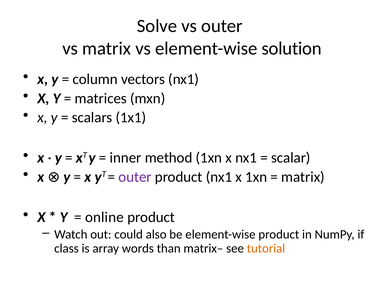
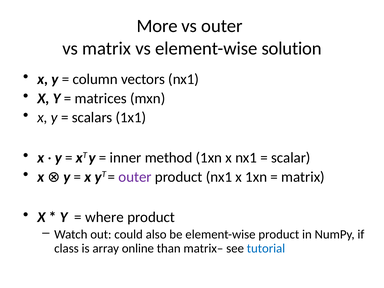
Solve: Solve -> More (157, 26)
online: online -> where (104, 217)
words: words -> online (138, 248)
tutorial colour: orange -> blue (266, 248)
